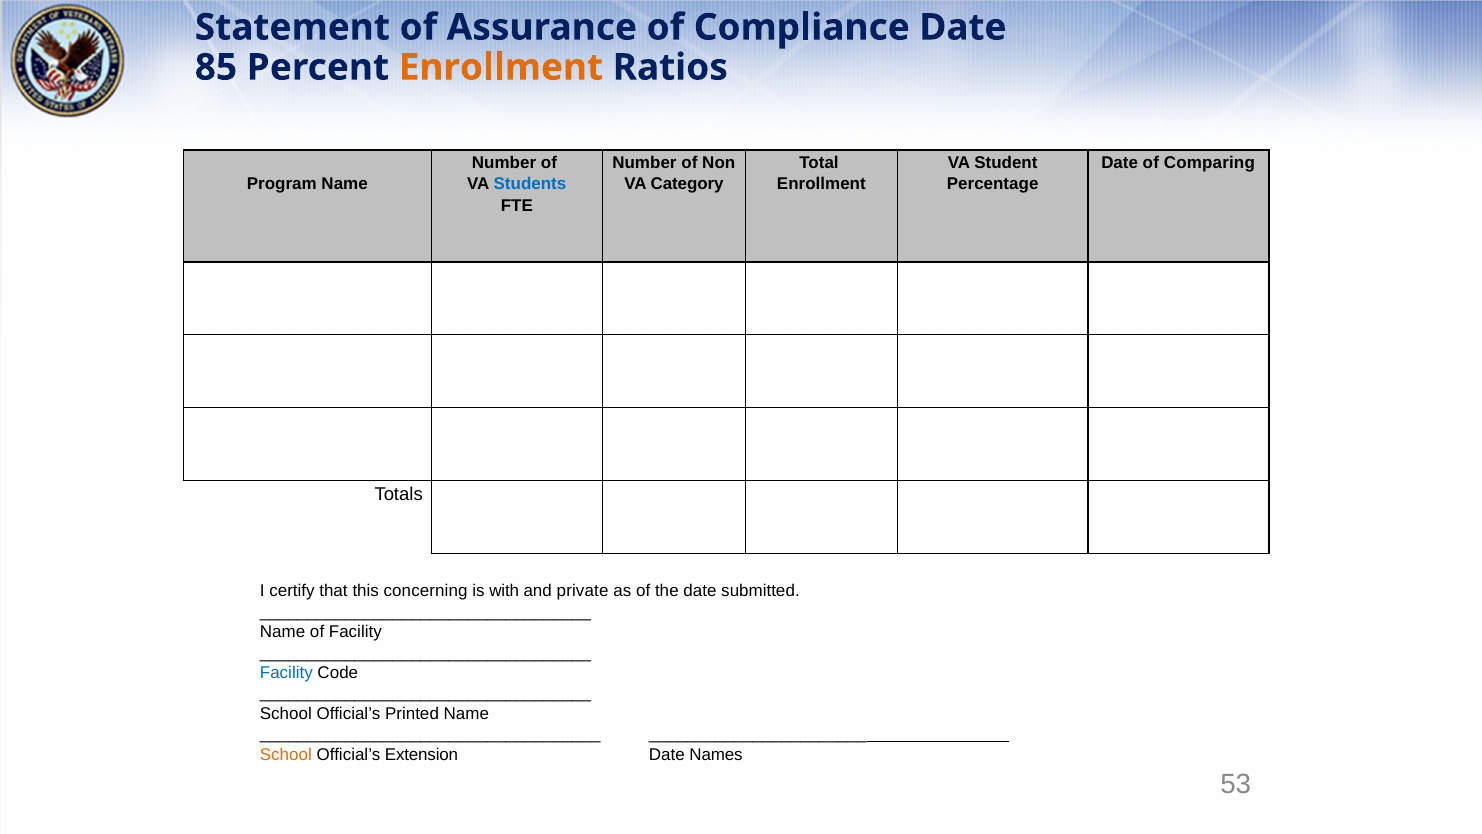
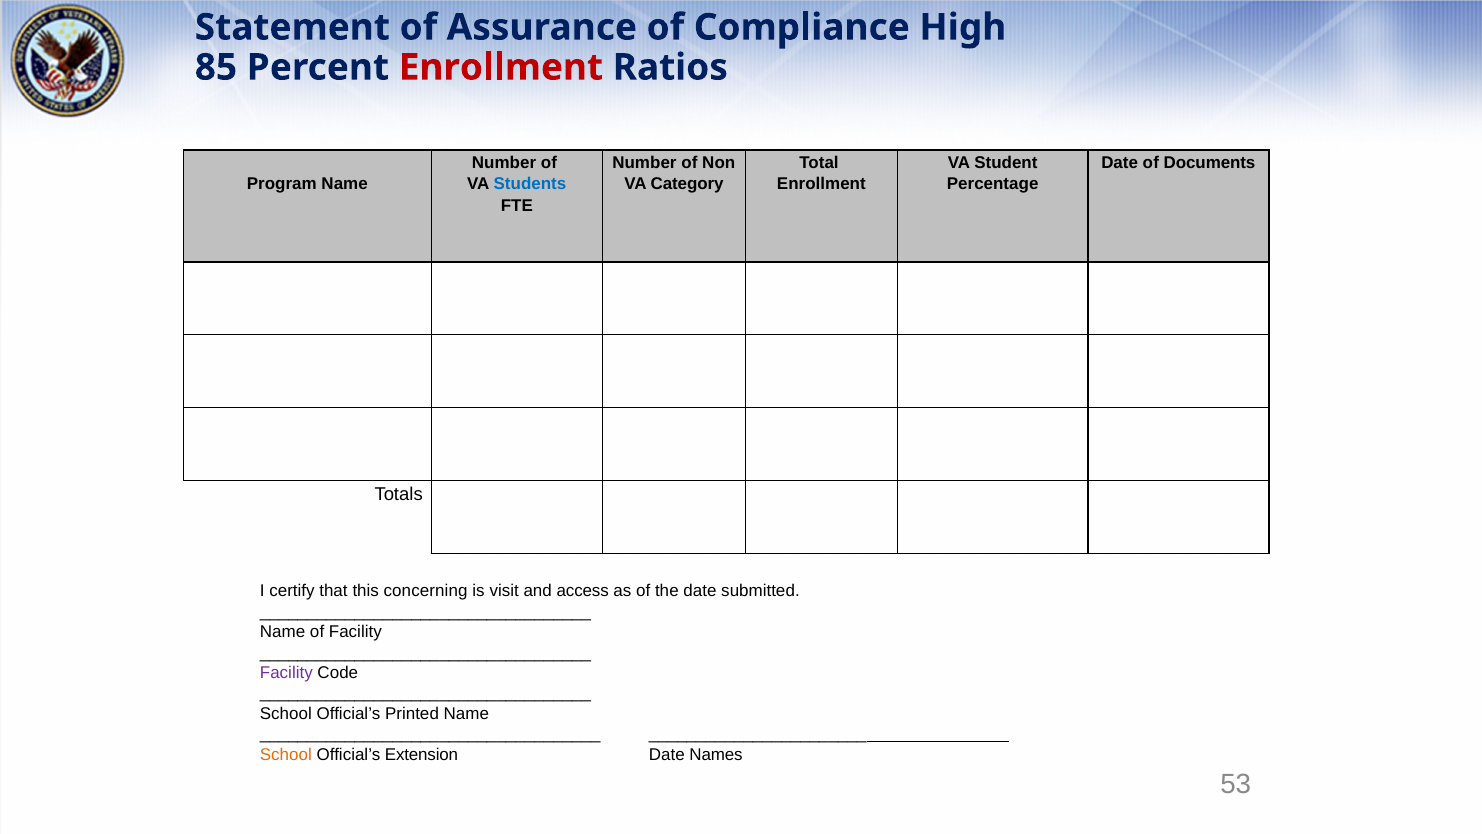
Compliance Date: Date -> High (963, 27)
Enrollment colour: orange -> red (501, 67)
Comparing: Comparing -> Documents (1210, 162)
with: with -> visit (504, 591)
private: private -> access (583, 591)
Facility colour: blue -> purple (286, 673)
